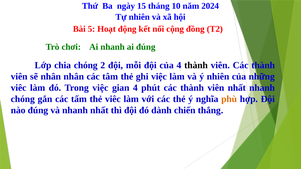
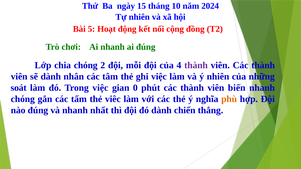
thành colour: black -> purple (196, 65)
sẽ nhân: nhân -> dành (51, 77)
viêc: viêc -> soát (19, 88)
gian 4: 4 -> 0 (135, 88)
viên nhất: nhất -> biến (237, 88)
